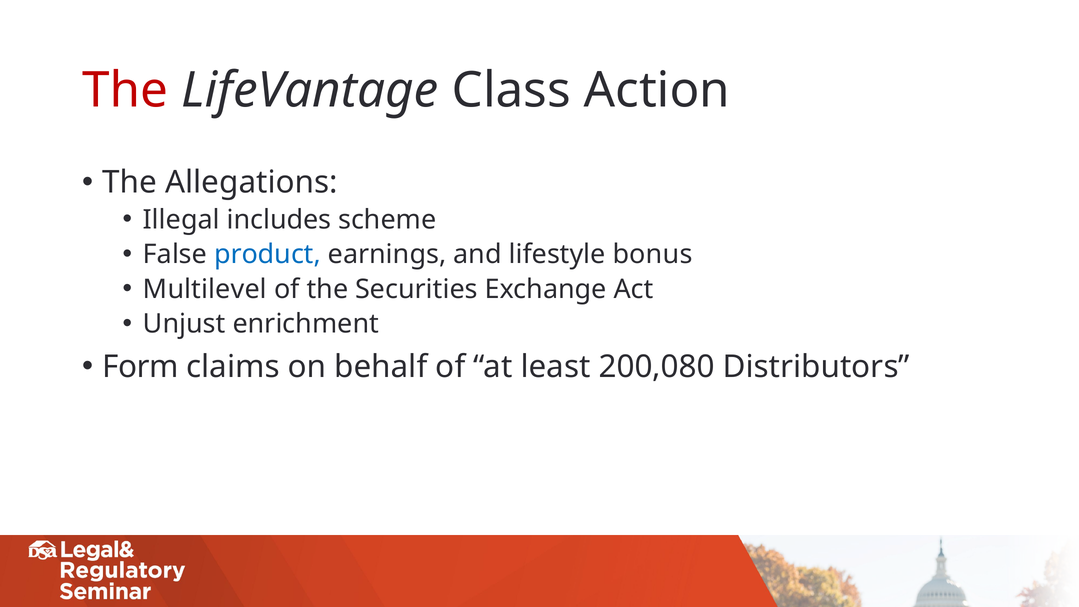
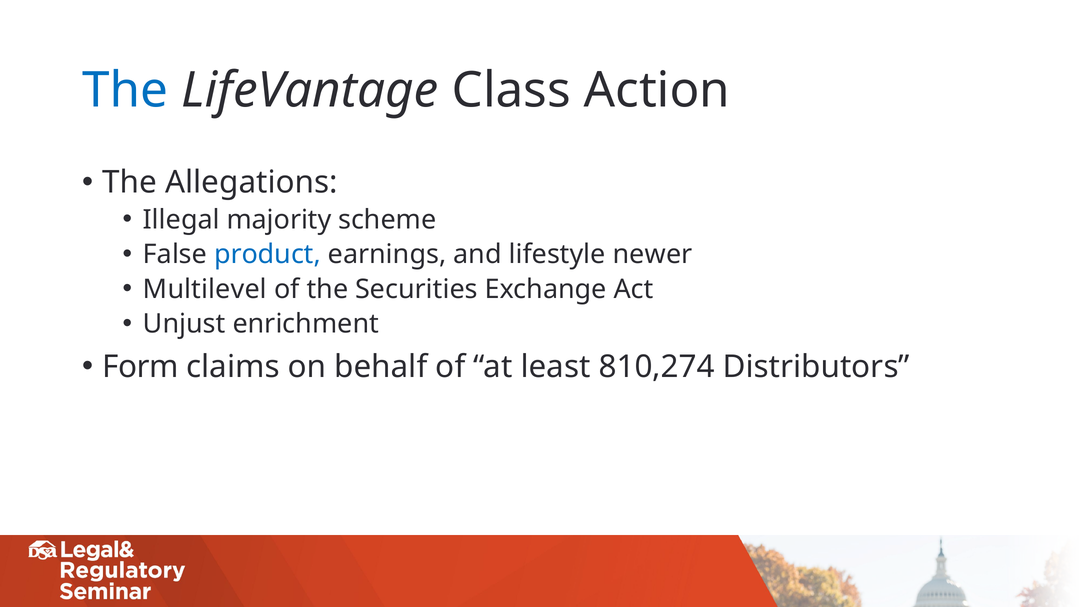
The colour: red -> blue (125, 91)
includes: includes -> majority (279, 220)
bonus: bonus -> newer (653, 254)
200,080: 200,080 -> 810,274 (657, 367)
